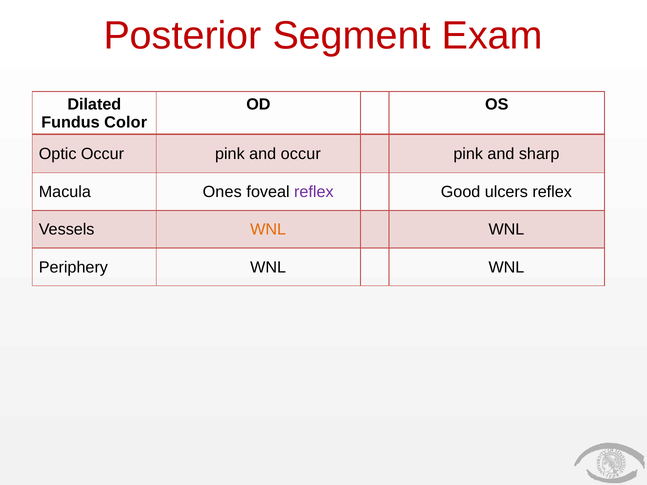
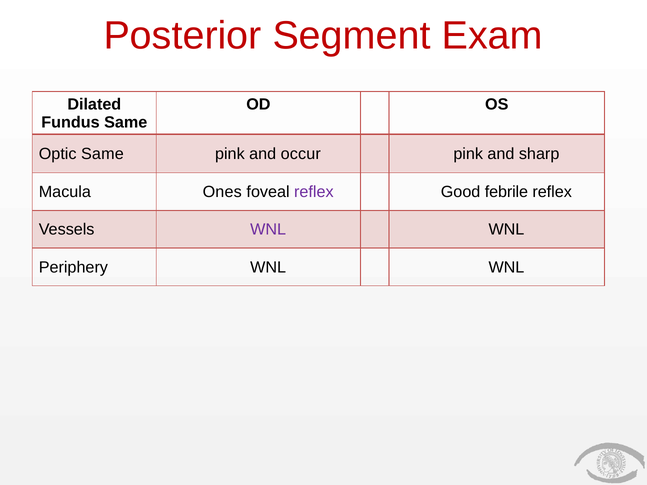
Fundus Color: Color -> Same (126, 122)
Optic Occur: Occur -> Same (102, 154)
ulcers: ulcers -> febrile (506, 192)
WNL colour: orange -> purple (268, 230)
